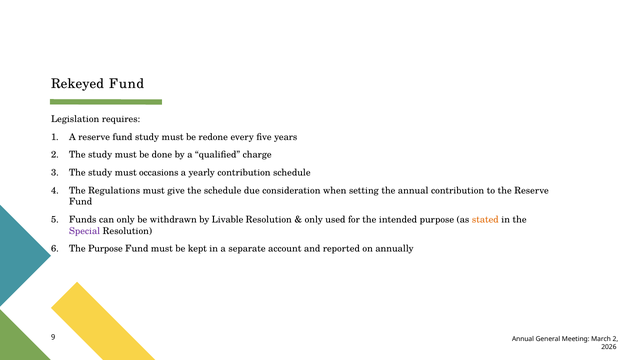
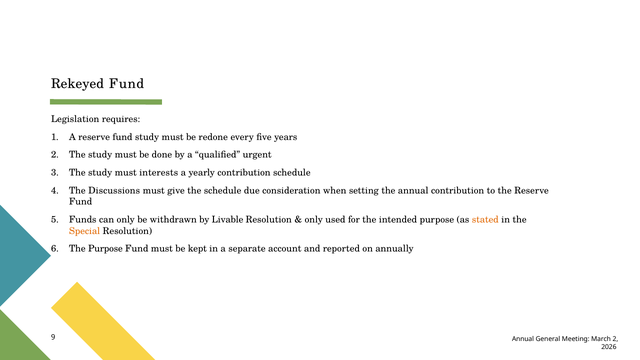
charge: charge -> urgent (257, 155)
occasions: occasions -> interests (159, 173)
Regulations: Regulations -> Discussions (114, 191)
Special colour: purple -> orange (85, 231)
